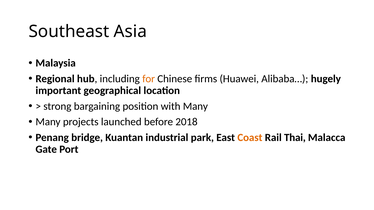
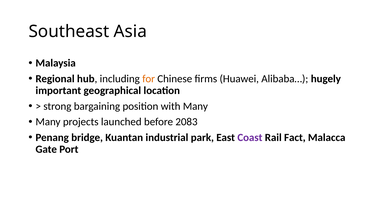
2018: 2018 -> 2083 (186, 122)
Coast colour: orange -> purple (250, 138)
Thai: Thai -> Fact (295, 138)
